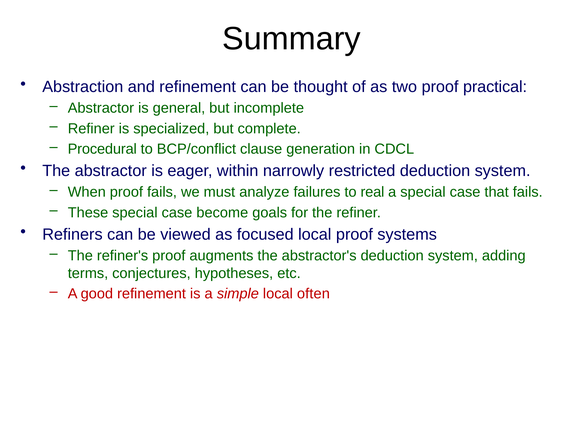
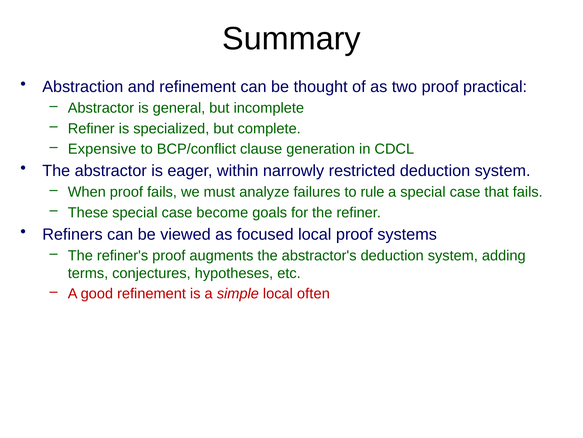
Procedural: Procedural -> Expensive (102, 149)
real: real -> rule (372, 192)
